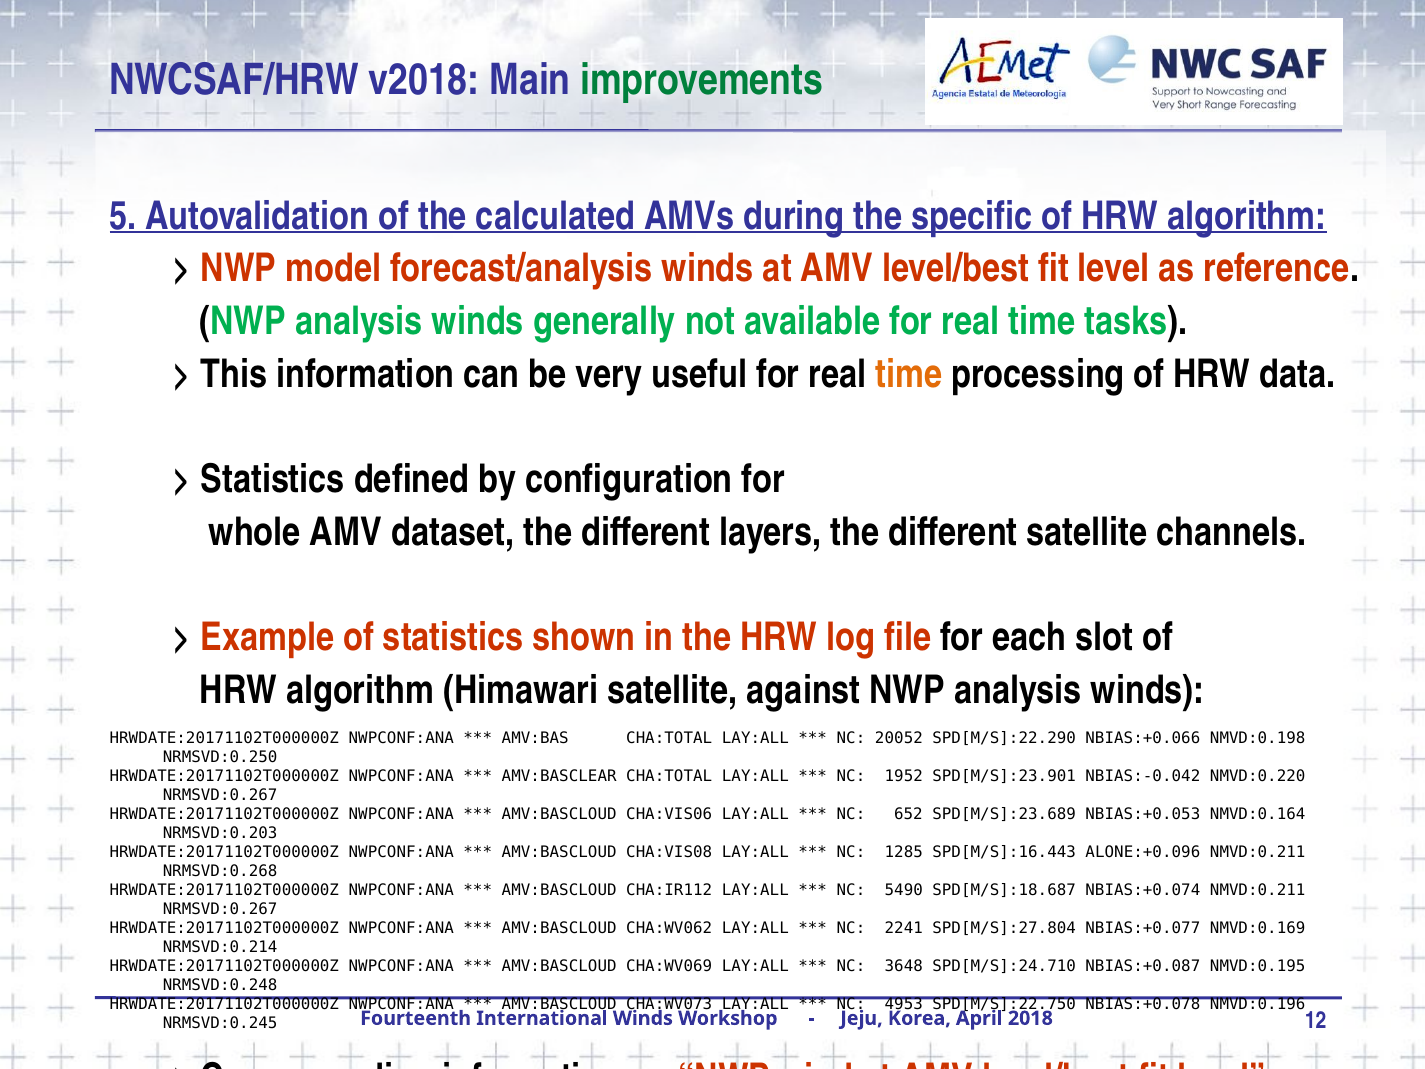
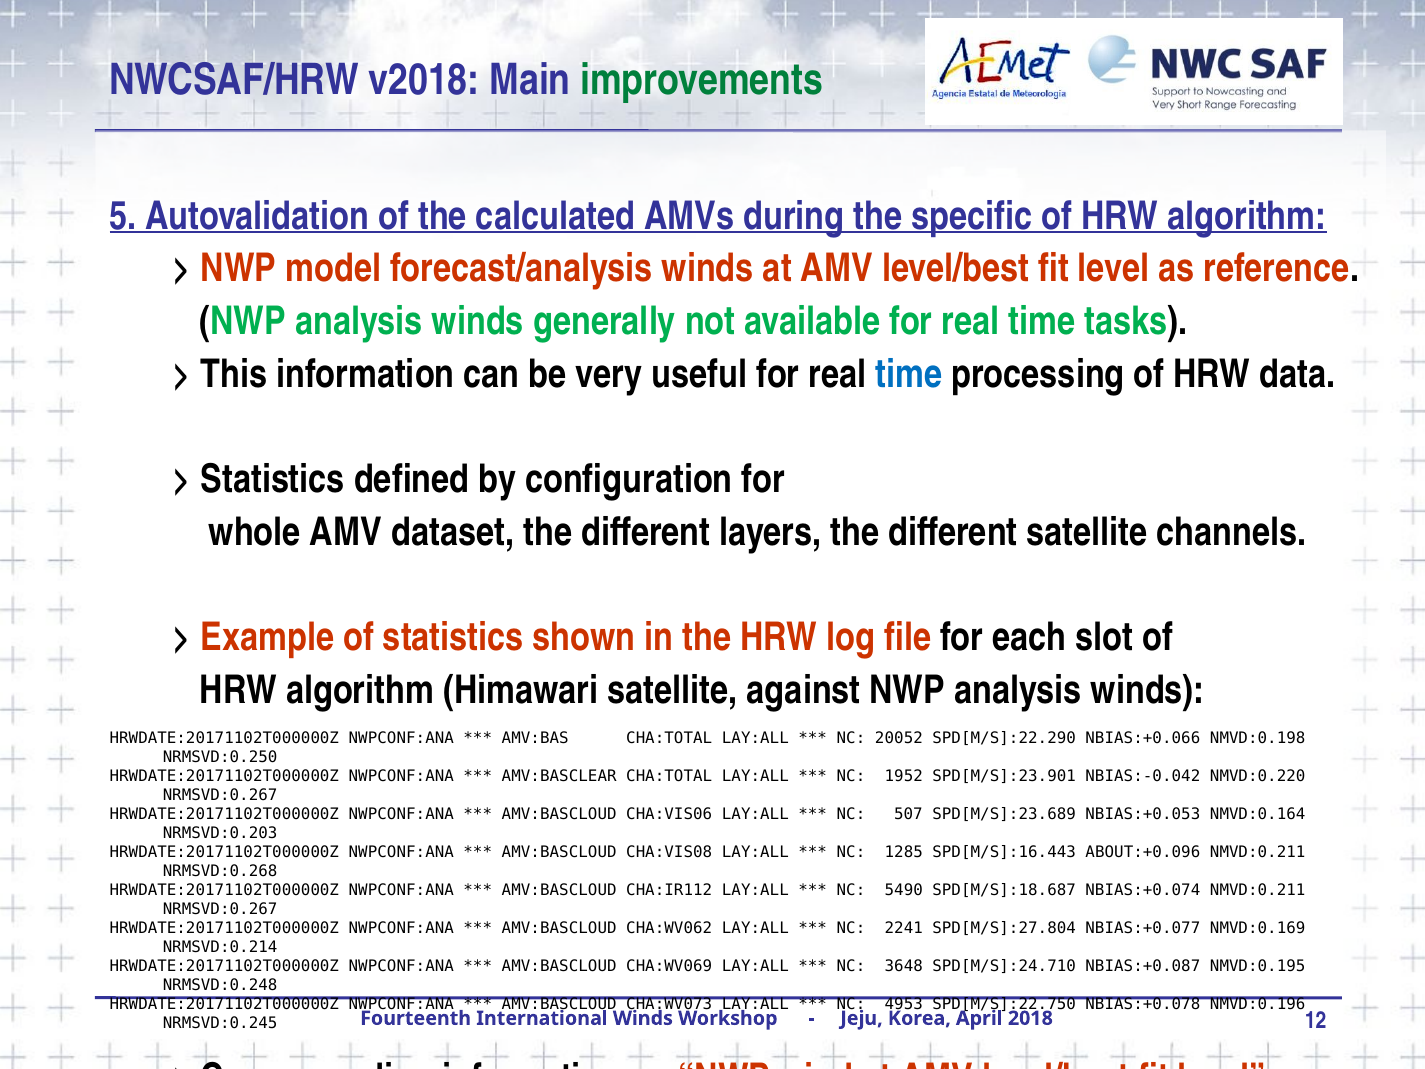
time colour: orange -> blue (909, 374)
652: 652 -> 507 (908, 814)
ALONE:+0.096: ALONE:+0.096 -> ABOUT:+0.096 (1143, 852)
